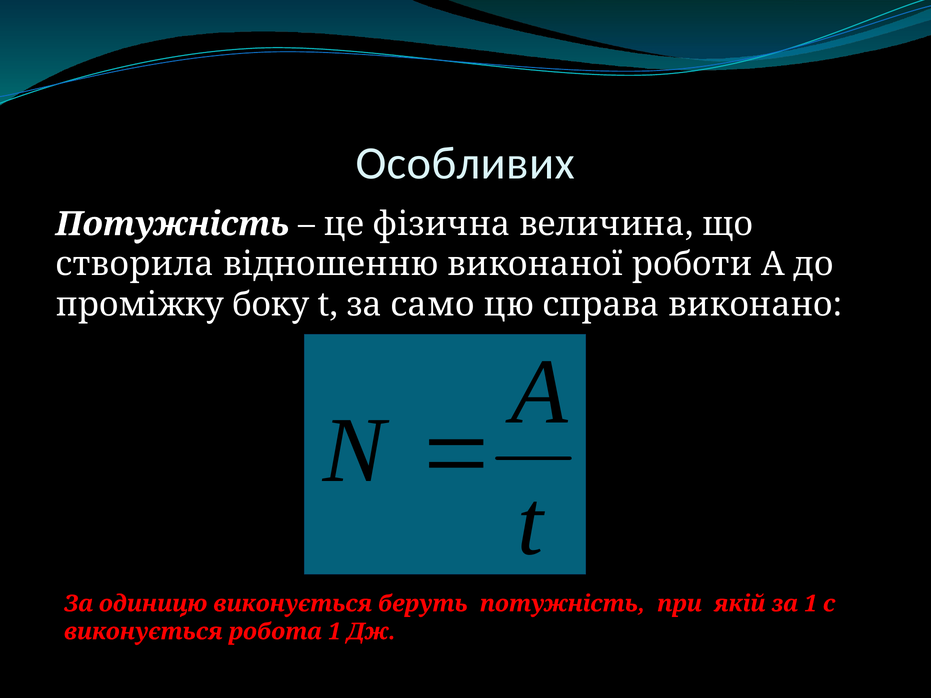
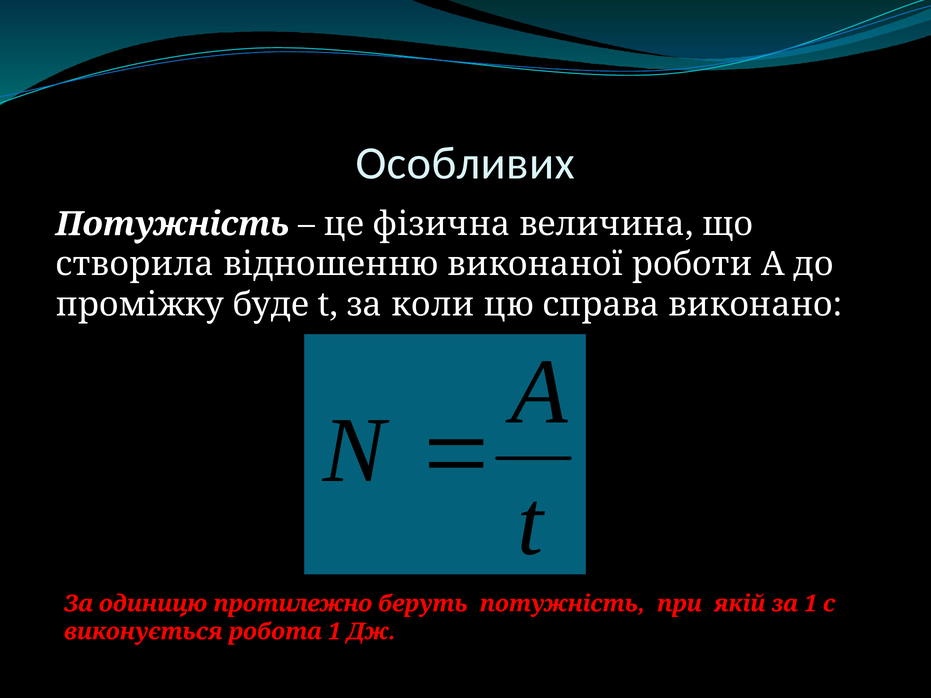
боку: боку -> буде (271, 305)
само: само -> коли (433, 305)
одиницю виконується: виконується -> протилежно (293, 604)
